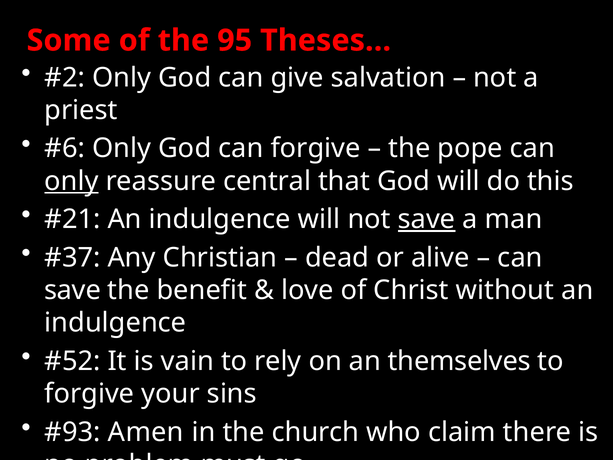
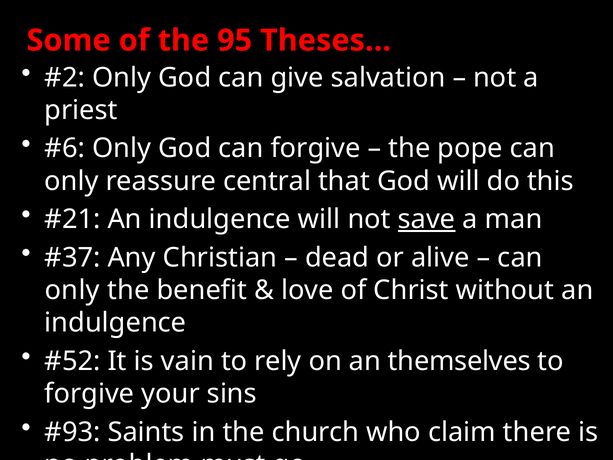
only underline: present -> none (72, 181)
save: save -> only (72, 290)
Amen: Amen -> Saints (146, 432)
